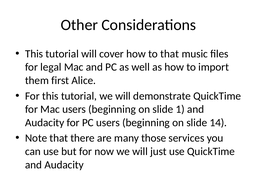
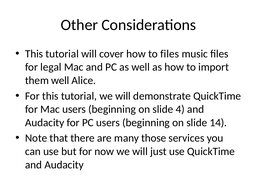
to that: that -> files (170, 54)
them first: first -> well (60, 80)
1: 1 -> 4 (180, 109)
